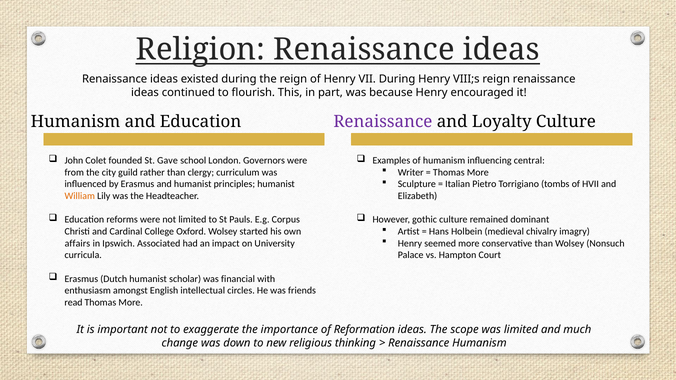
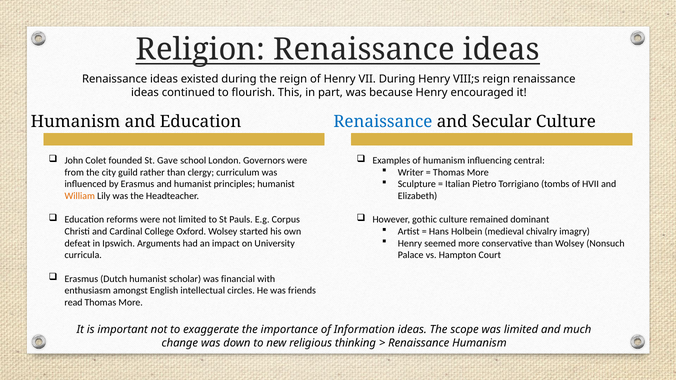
Renaissance colour: purple -> blue (383, 122)
Loyalty: Loyalty -> Secular (502, 122)
affairs: affairs -> defeat (77, 243)
Associated: Associated -> Arguments (159, 243)
Reformation: Reformation -> Information (364, 330)
